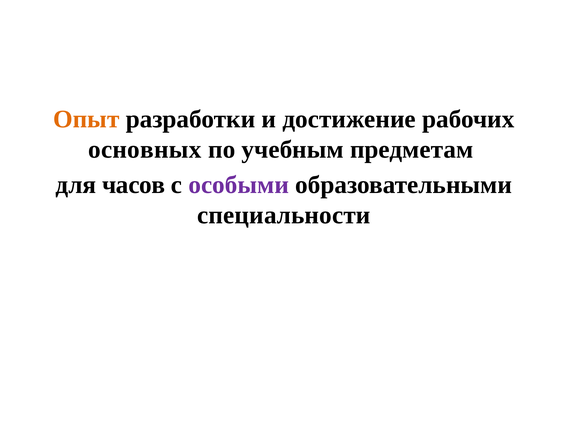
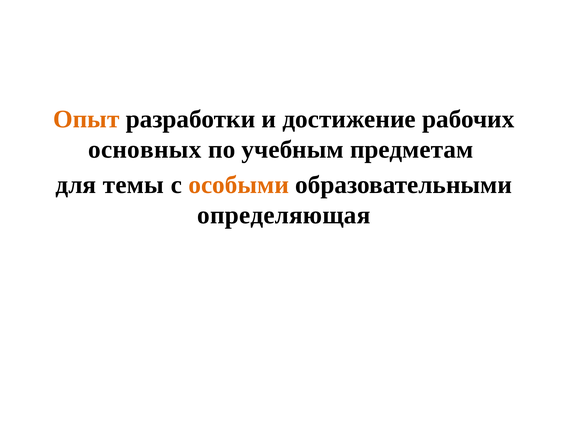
часов: часов -> темы (133, 185)
особыми colour: purple -> orange (239, 185)
специальности: специальности -> определяющая (284, 215)
